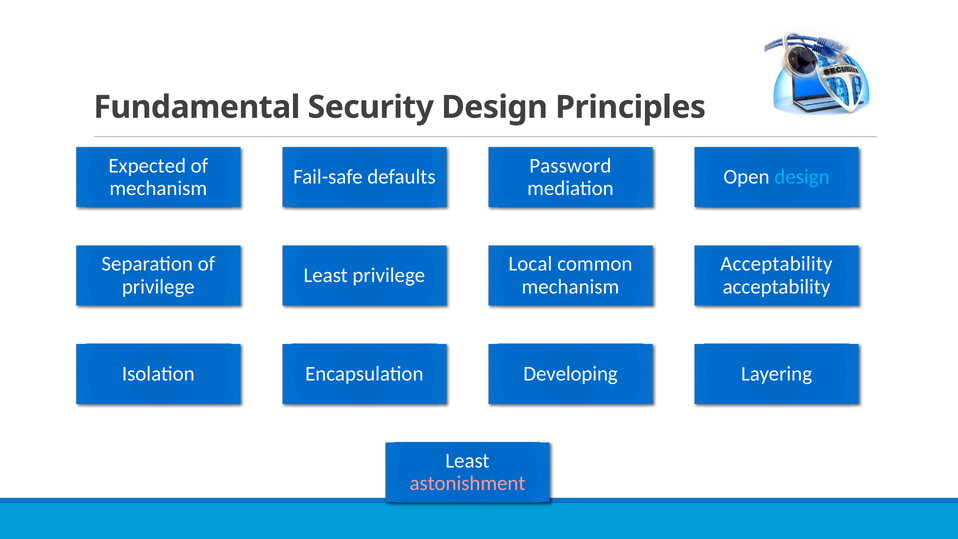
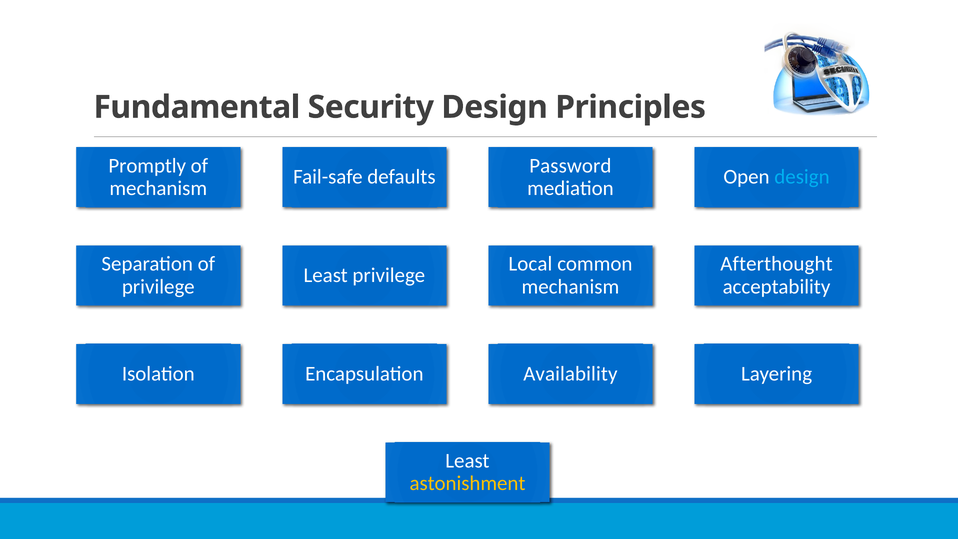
Expected: Expected -> Promptly (147, 166)
Acceptability: Acceptability -> Afterthought (776, 264)
Developing: Developing -> Availability (570, 374)
astonishment colour: pink -> yellow (467, 483)
